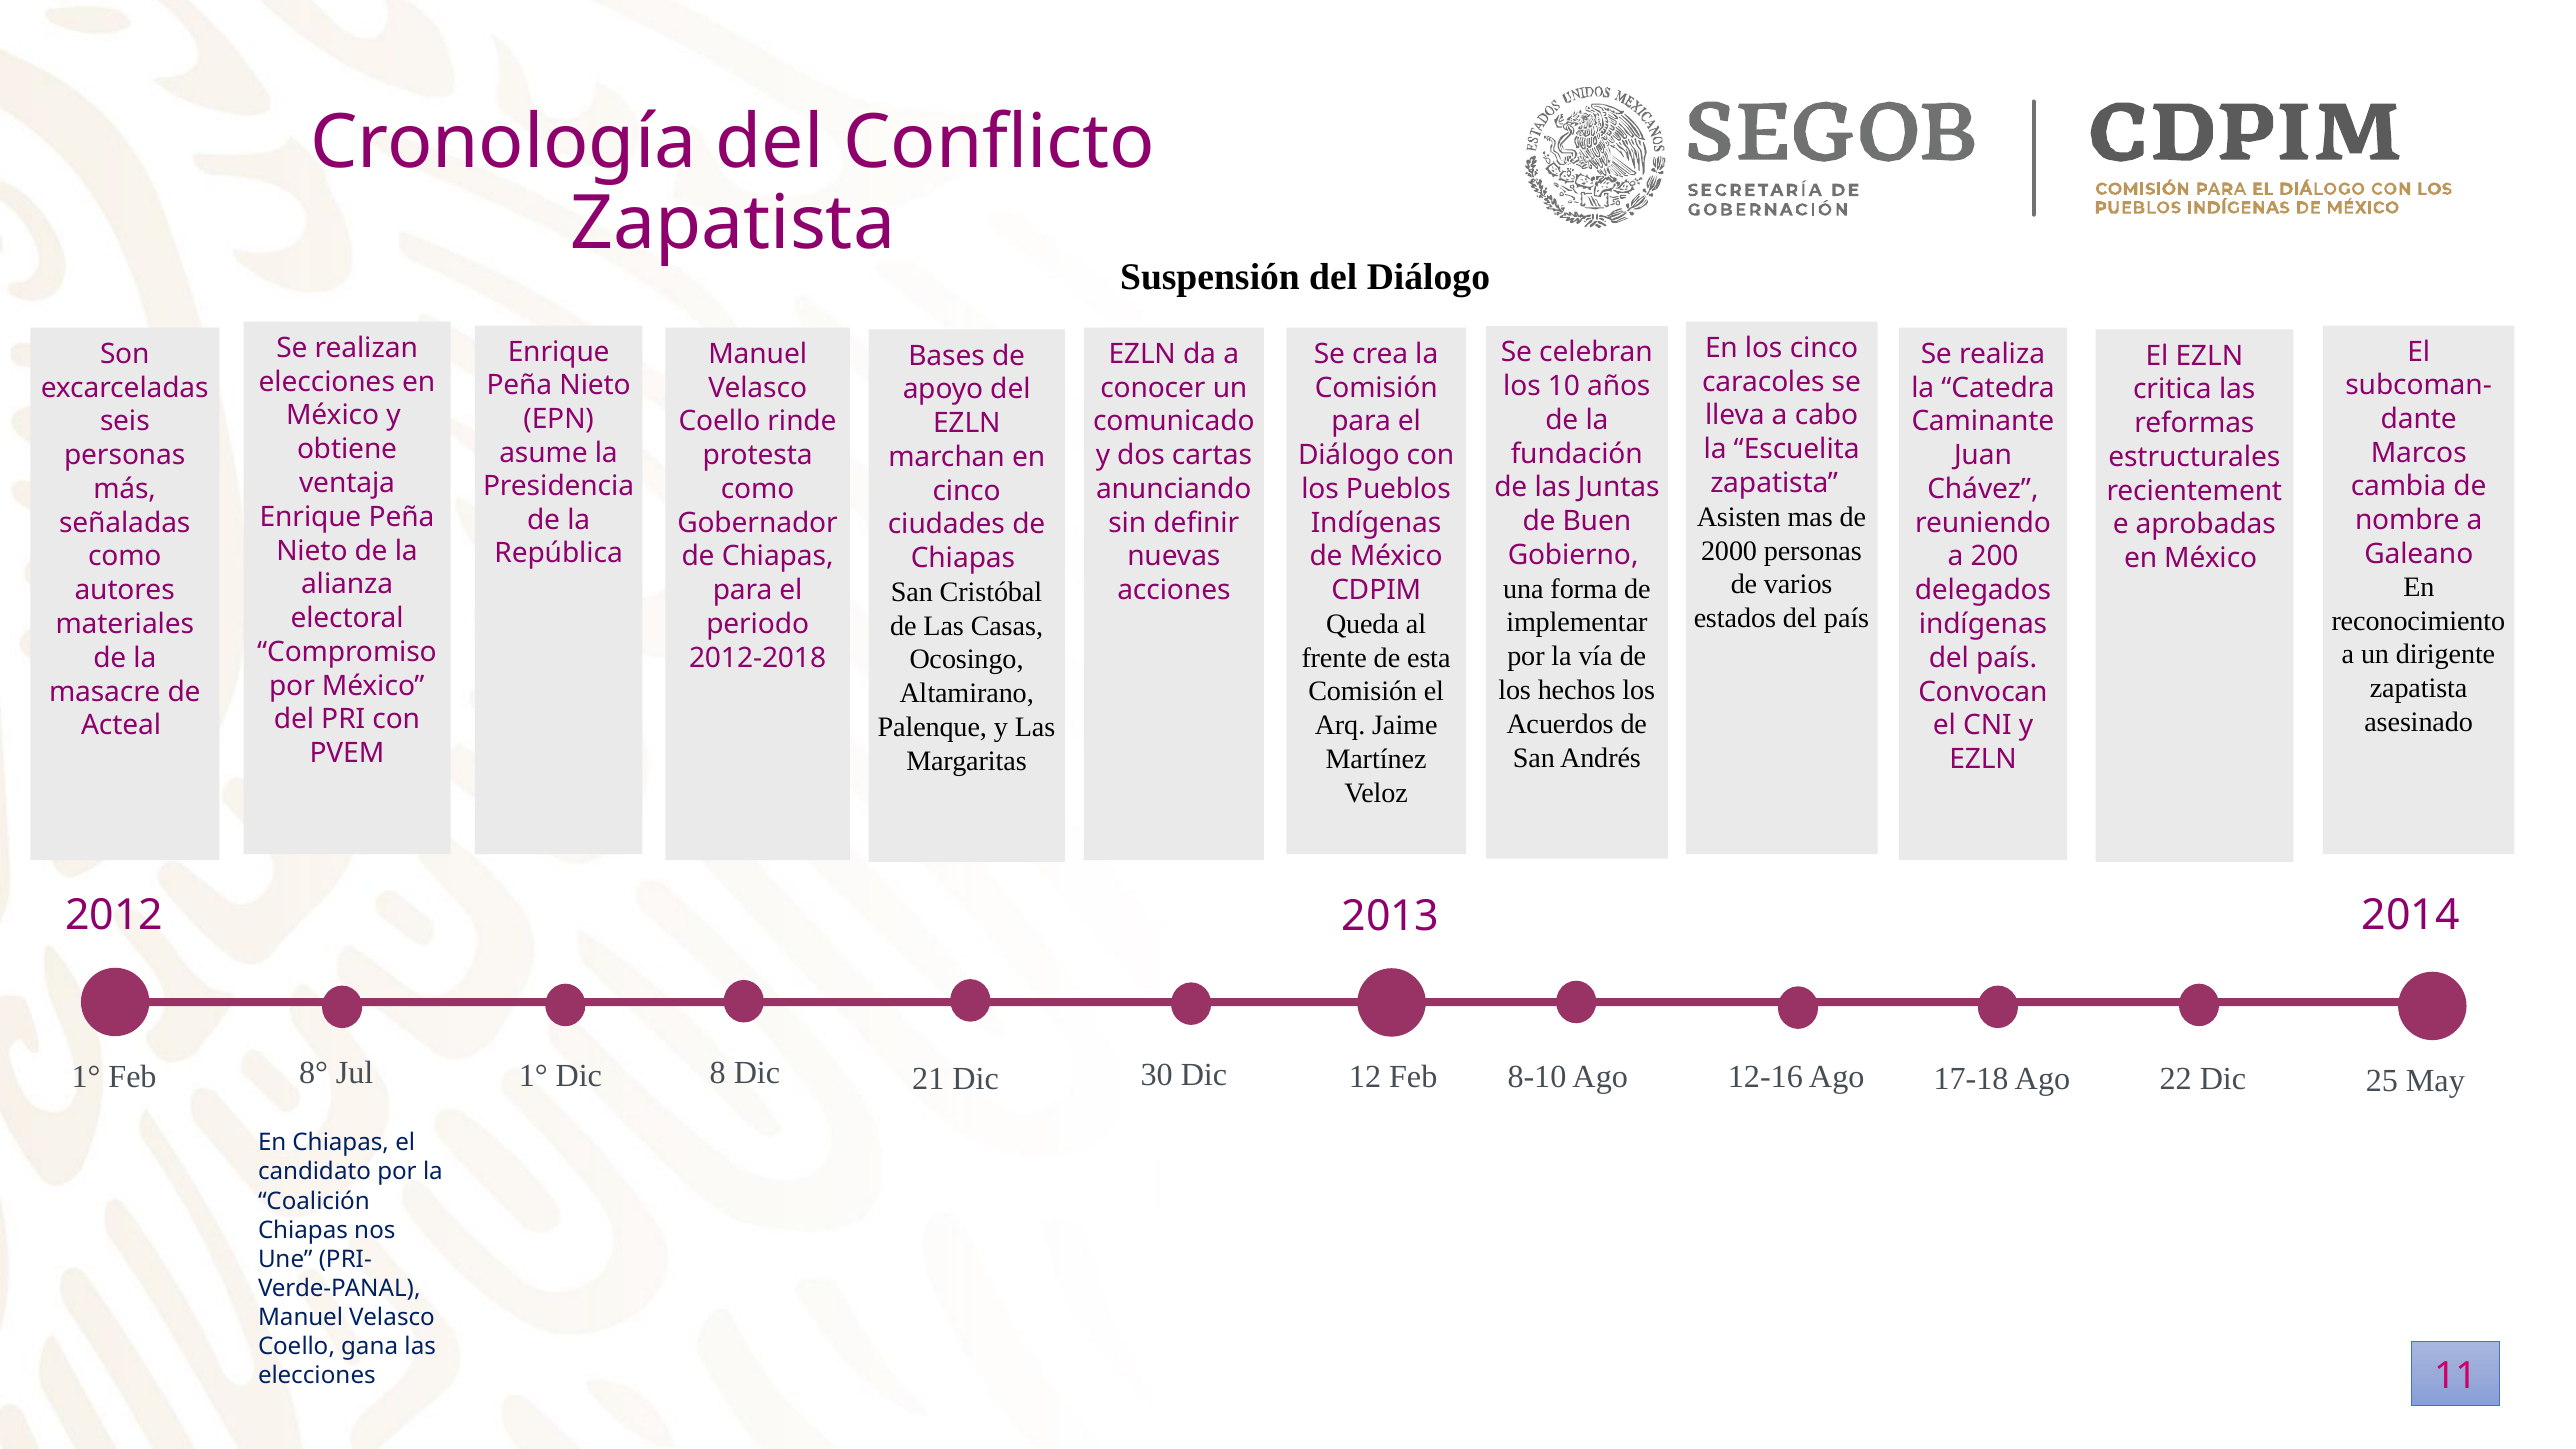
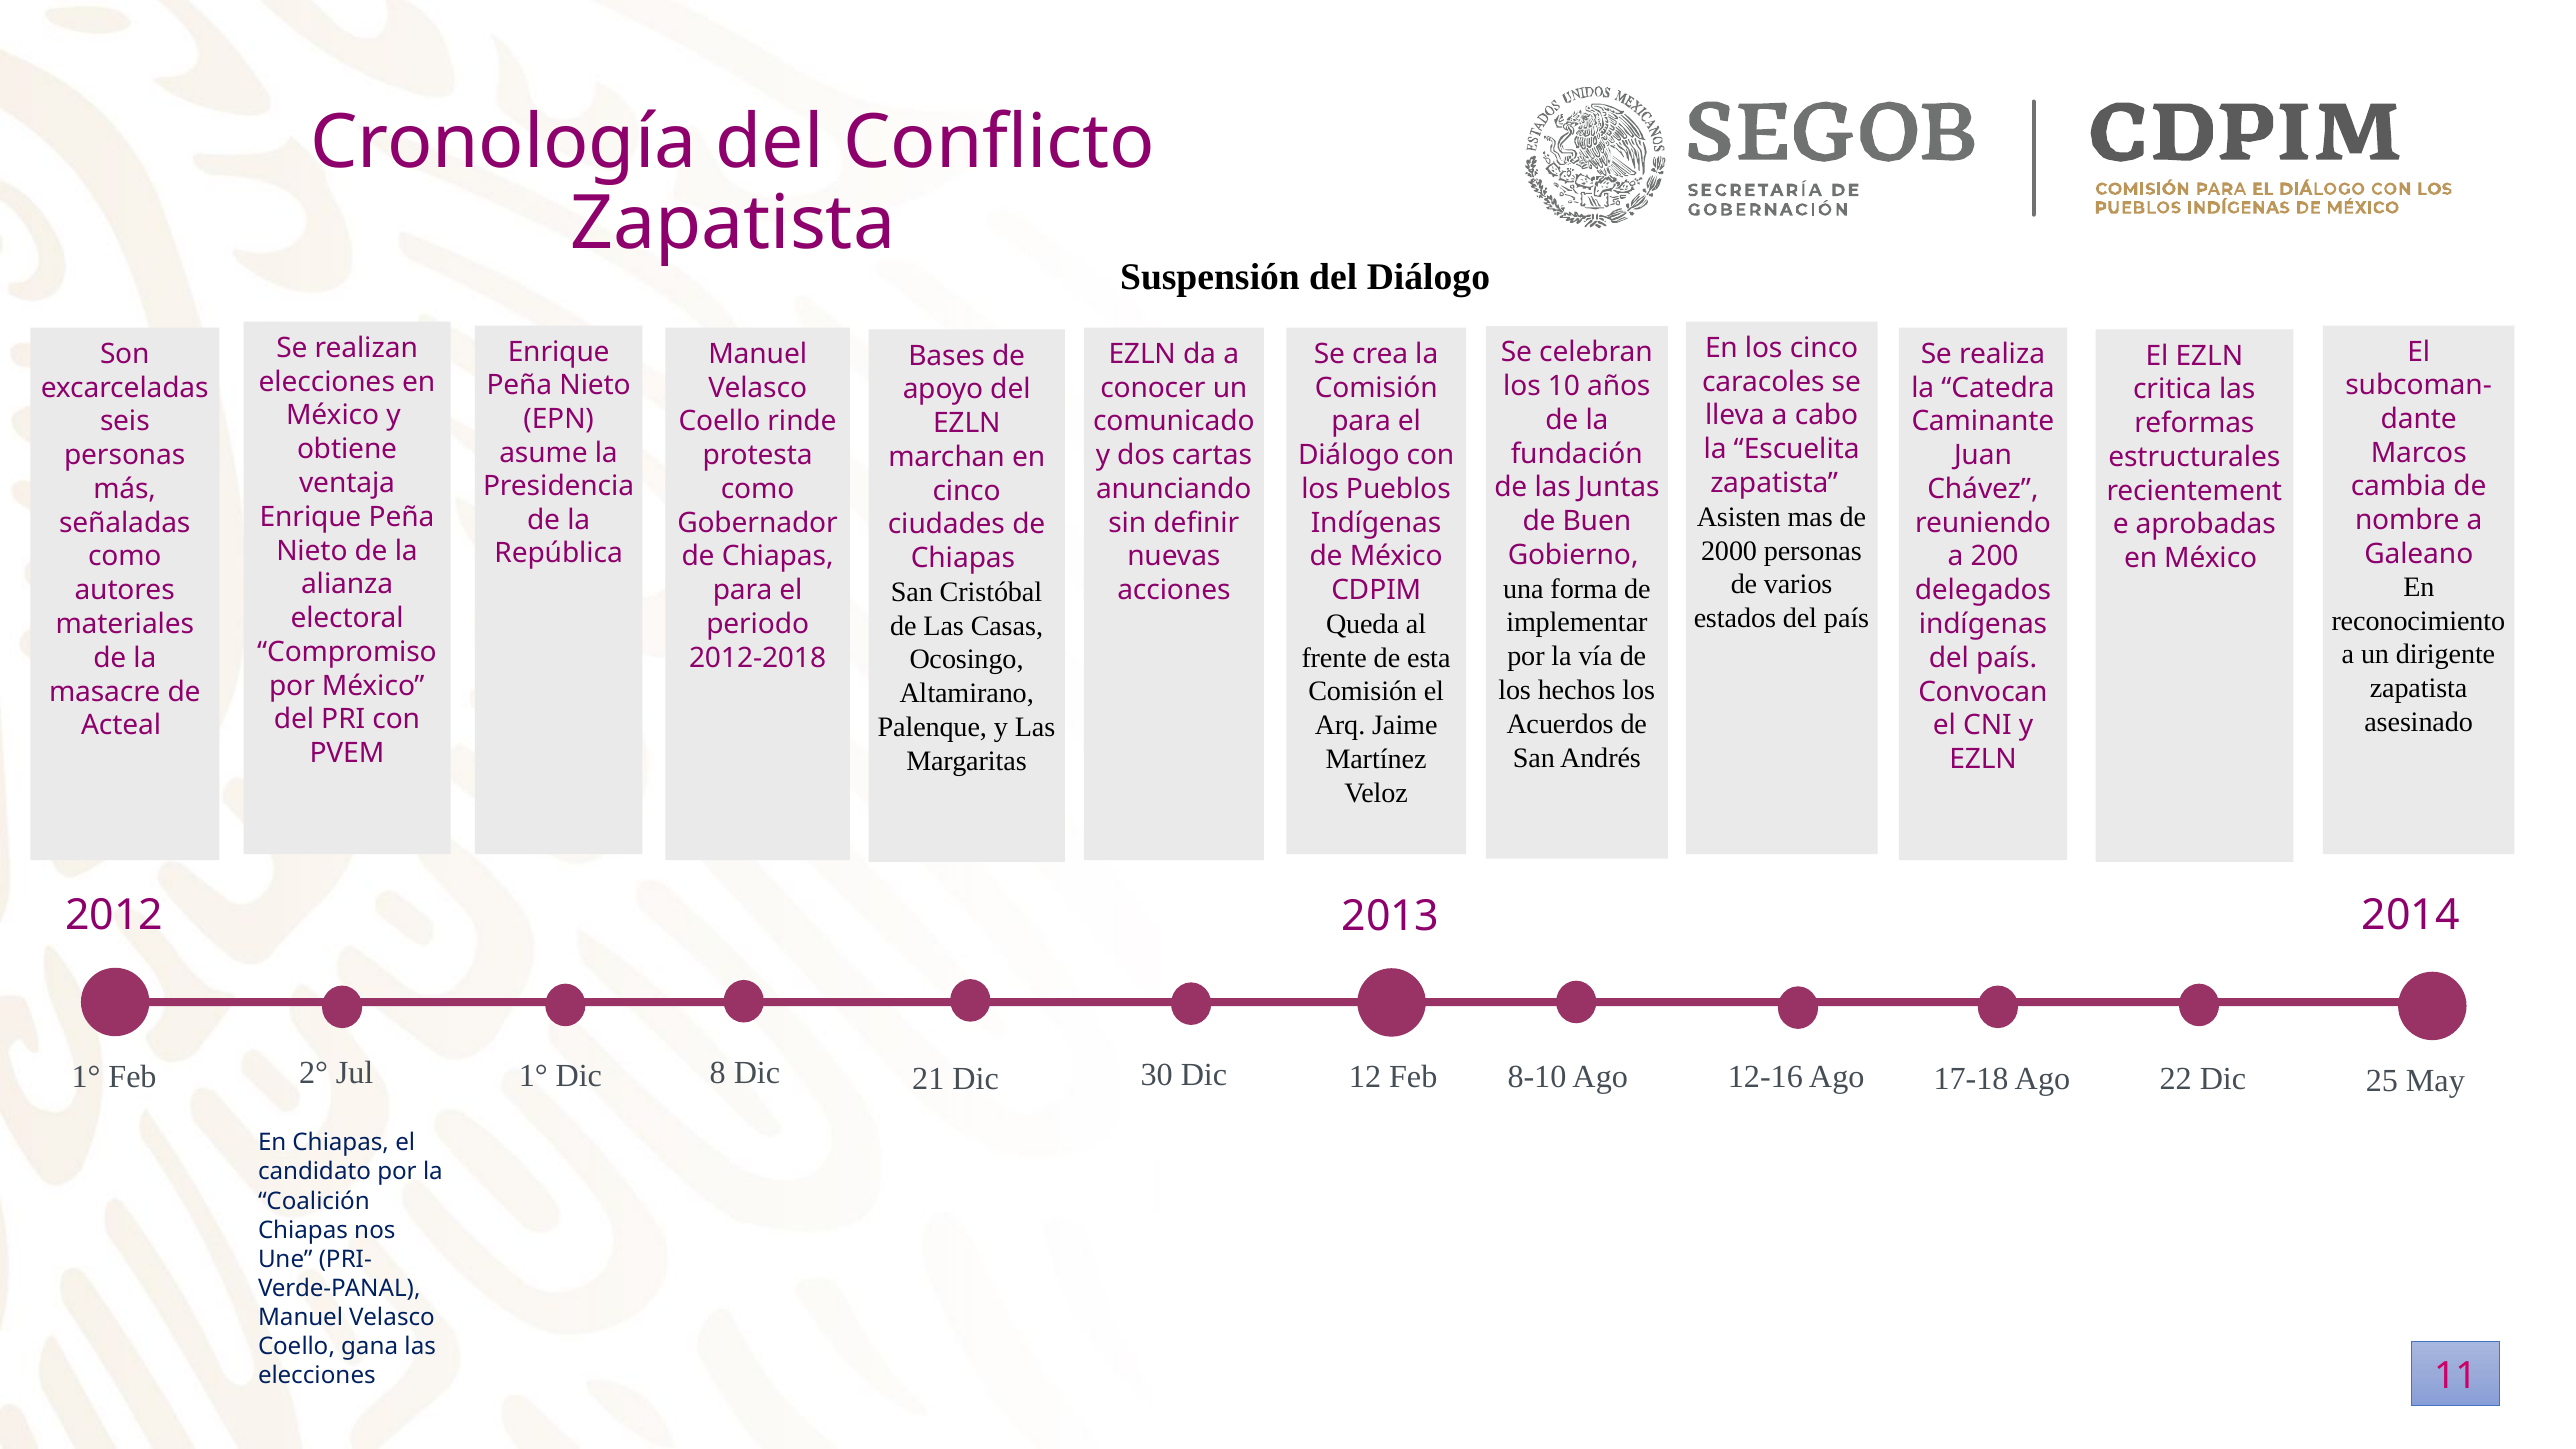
8°: 8° -> 2° (314, 1073)
